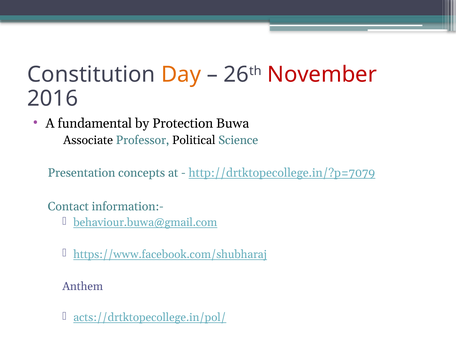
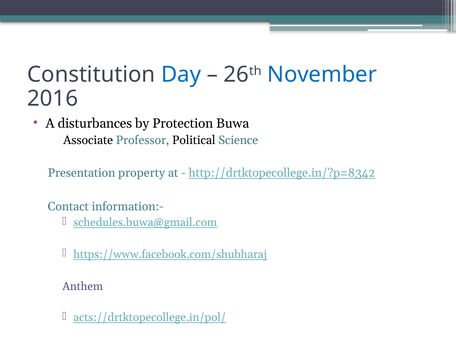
Day colour: orange -> blue (181, 74)
November colour: red -> blue (322, 74)
fundamental: fundamental -> disturbances (95, 123)
concepts: concepts -> property (142, 173)
http://drtktopecollege.in/?p=7079: http://drtktopecollege.in/?p=7079 -> http://drtktopecollege.in/?p=8342 (282, 173)
behaviour.buwa@gmail.com: behaviour.buwa@gmail.com -> schedules.buwa@gmail.com (145, 222)
